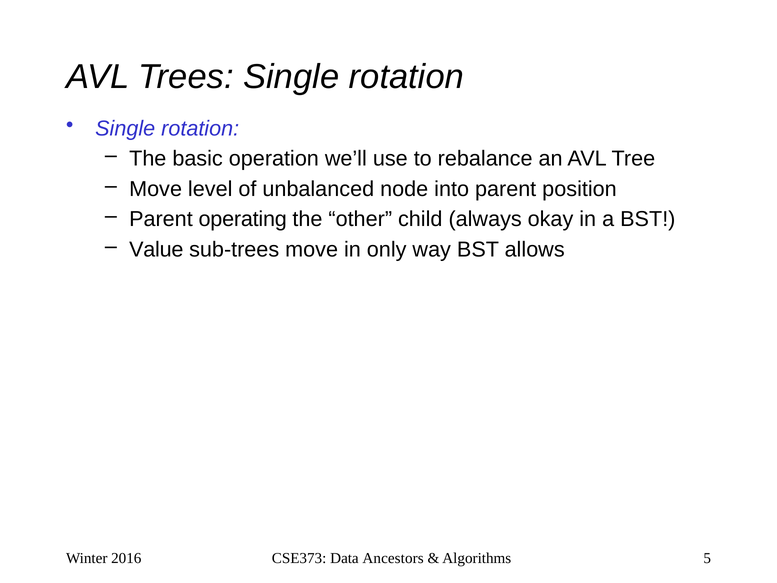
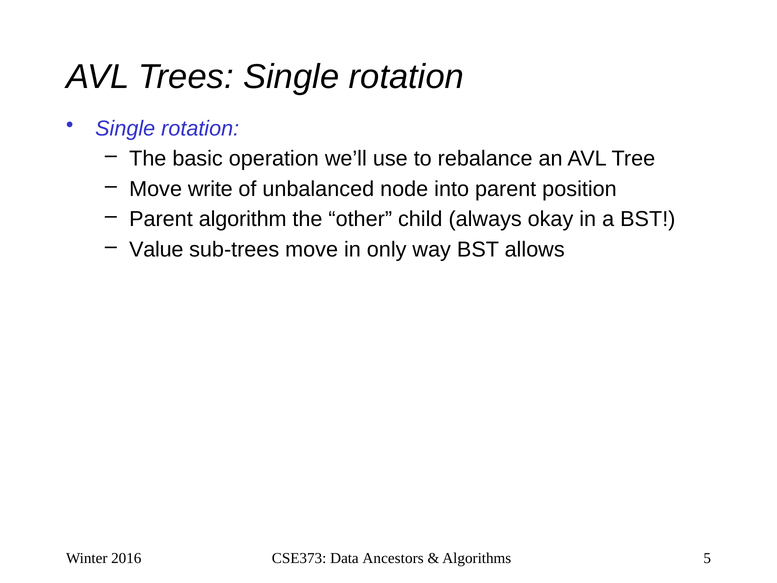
level: level -> write (210, 189)
operating: operating -> algorithm (243, 219)
